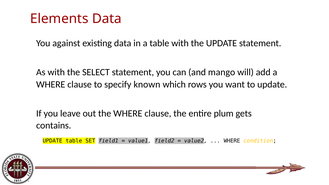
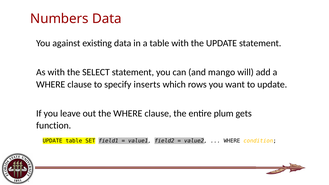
Elements: Elements -> Numbers (59, 19)
known: known -> inserts (147, 84)
contains: contains -> function (54, 126)
